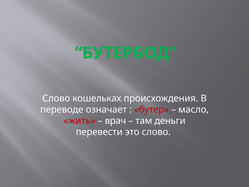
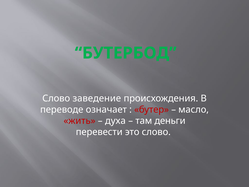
кошельках: кошельках -> заведение (97, 98)
врач: врач -> духа (115, 121)
